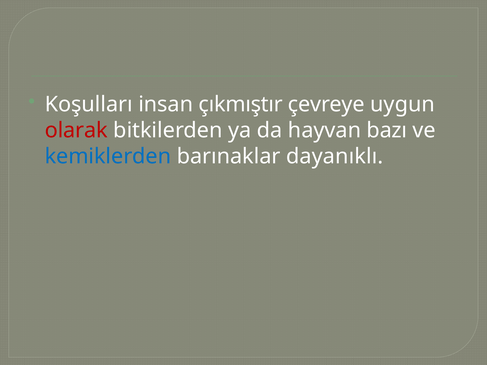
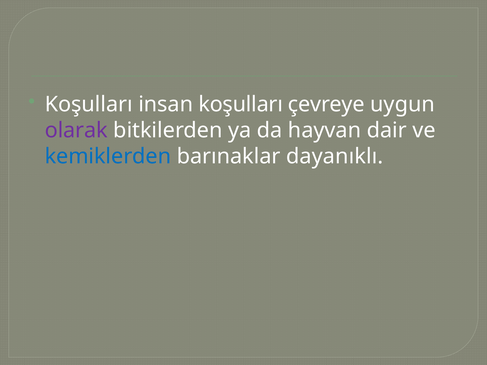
insan çıkmıştır: çıkmıştır -> koşulları (241, 105)
olarak colour: red -> purple (76, 131)
bazı: bazı -> dair (387, 131)
